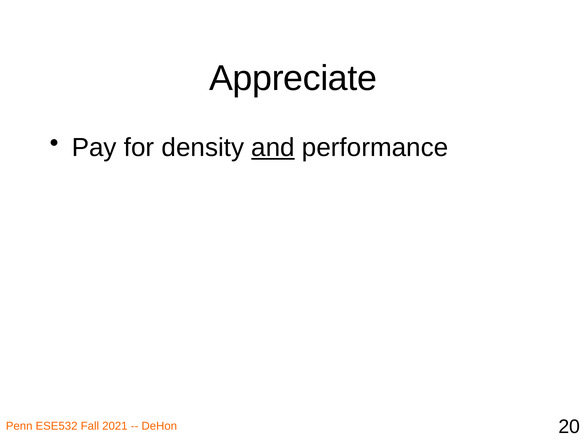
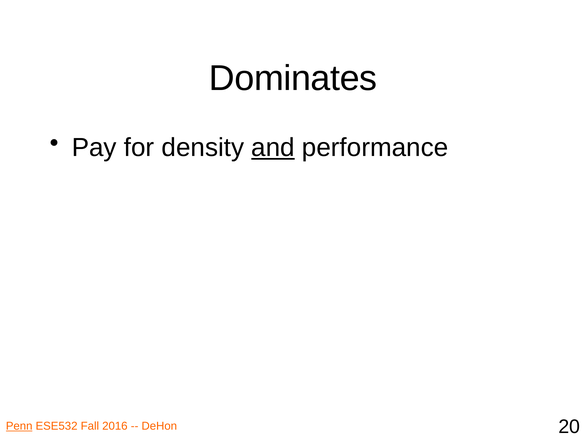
Appreciate: Appreciate -> Dominates (293, 78)
Penn underline: none -> present (19, 426)
2021: 2021 -> 2016 (115, 426)
